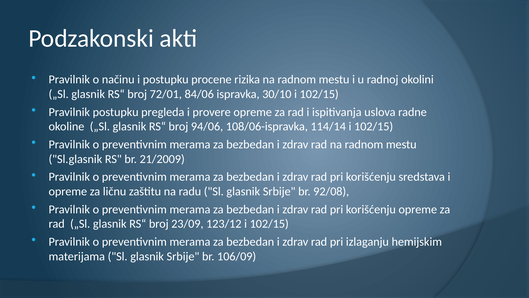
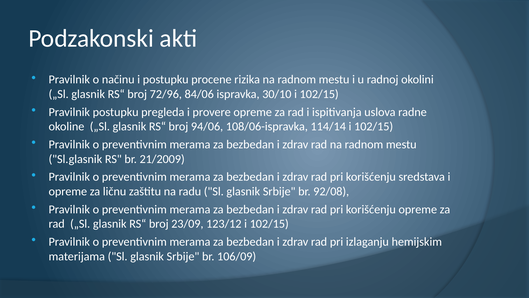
72/01: 72/01 -> 72/96 (166, 94)
